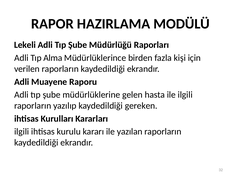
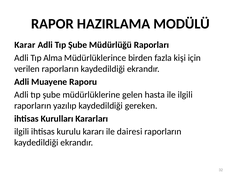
Lekeli: Lekeli -> Karar (25, 45)
yazılan: yazılan -> dairesi (130, 131)
